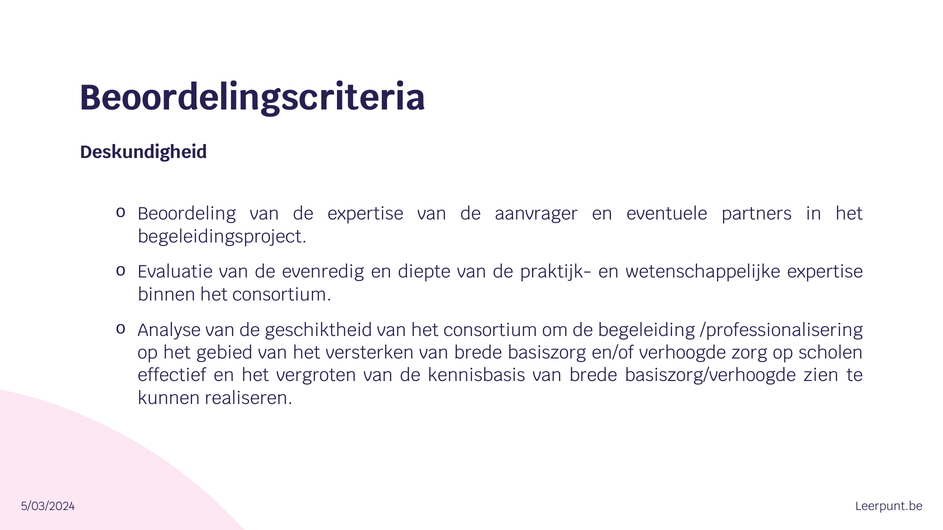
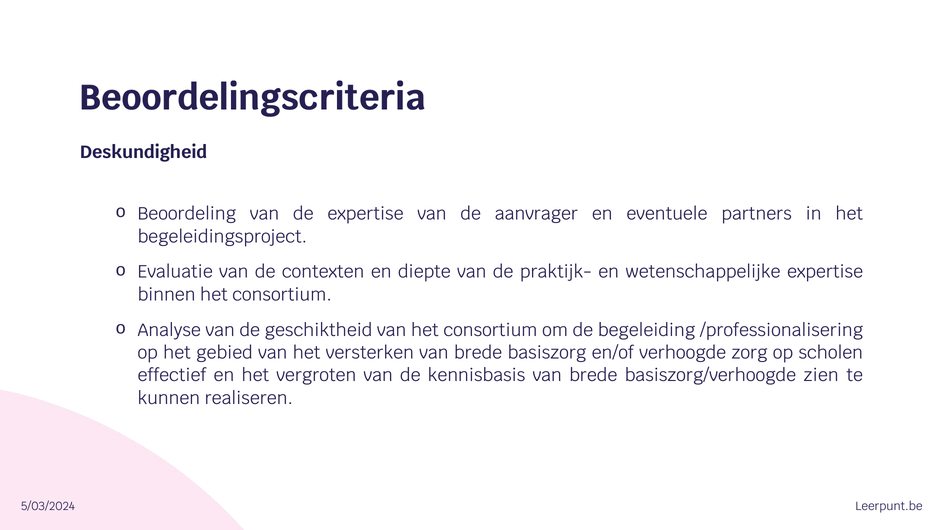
evenredig: evenredig -> contexten (323, 272)
